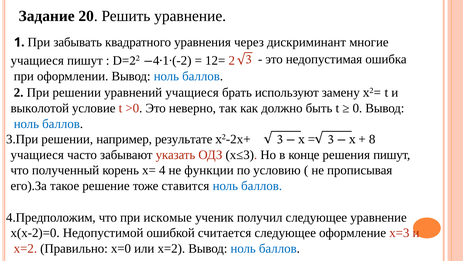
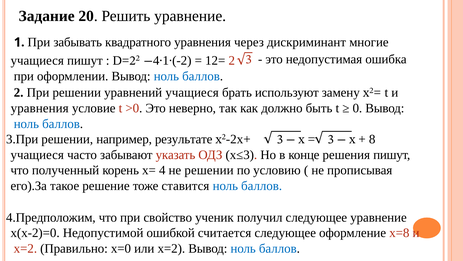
выколотой: выколотой -> уравнения (40, 108)
не функции: функции -> решении (209, 170)
искомые: искомые -> свойство (168, 217)
x=3: x=3 -> x=8 (399, 232)
